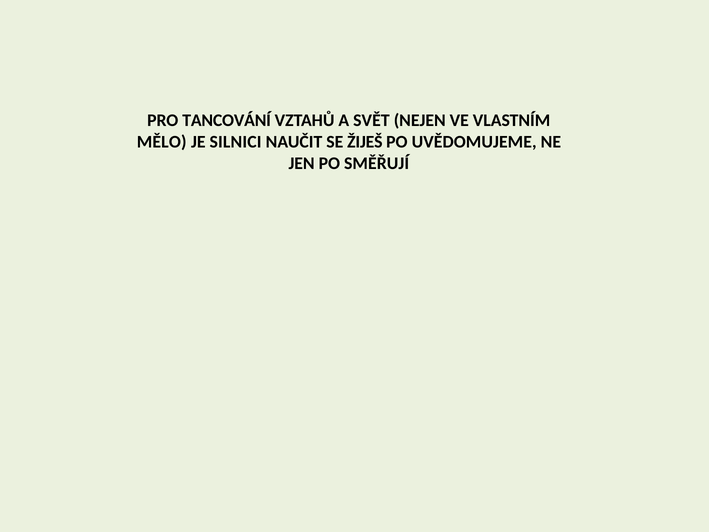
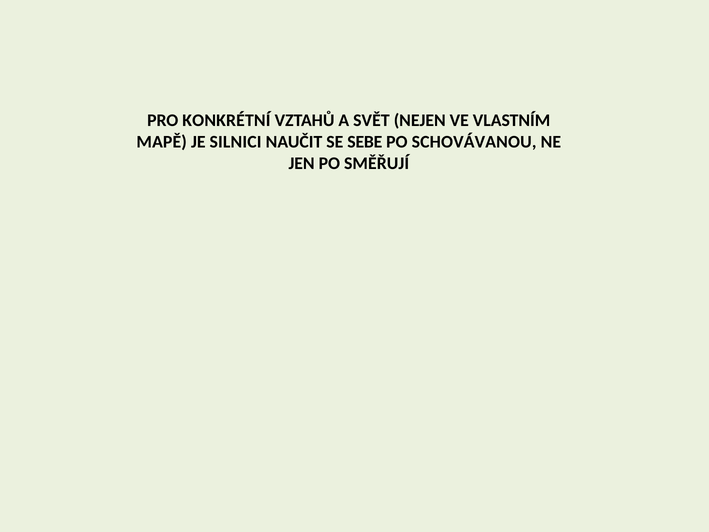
TANCOVÁNÍ: TANCOVÁNÍ -> KONKRÉTNÍ (226, 121)
MĚLO: MĚLO -> MAPĚ (162, 142)
ŽIJEŠ: ŽIJEŠ -> SEBE (365, 142)
UVĚDOMUJEME: UVĚDOMUJEME -> SCHOVÁVANOU (474, 142)
